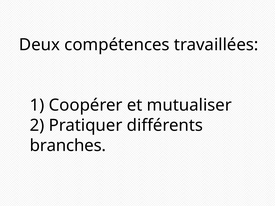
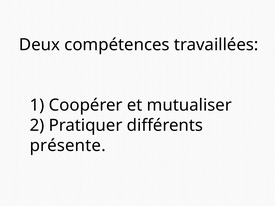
branches: branches -> présente (68, 146)
